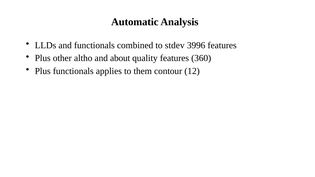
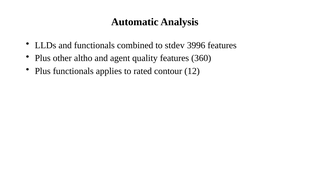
about: about -> agent (120, 58)
them: them -> rated (143, 71)
